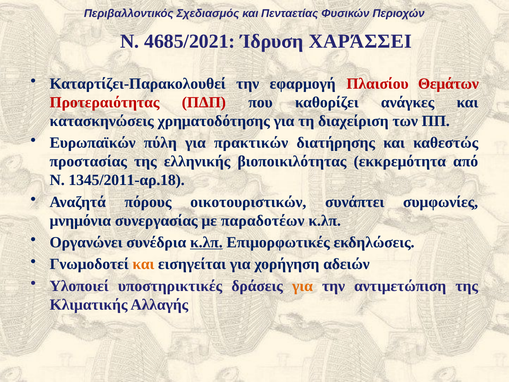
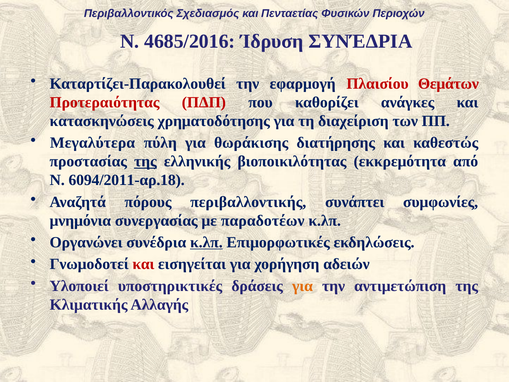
4685/2021: 4685/2021 -> 4685/2016 (190, 41)
Ίδρυση ΧΑΡΆΣΣΕΙ: ΧΑΡΆΣΣΕΙ -> ΣΥΝΈΔΡΙΑ (360, 41)
Ευρωπαϊκών: Ευρωπαϊκών -> Μεγαλύτερα (93, 143)
πρακτικών: πρακτικών -> θωράκισης (251, 143)
της underline: none -> present (145, 161)
1345/2011-αρ.18: 1345/2011-αρ.18 -> 6094/2011-αρ.18 (127, 180)
οικοτουριστικών: οικοτουριστικών -> περιβαλλοντικής (248, 202)
και colour: orange -> red (143, 264)
